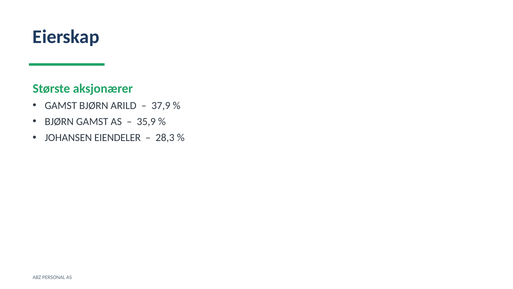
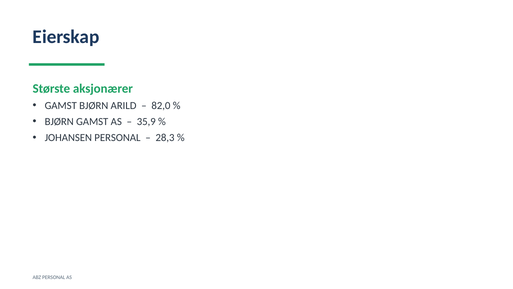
37,9: 37,9 -> 82,0 (161, 105)
JOHANSEN EIENDELER: EIENDELER -> PERSONAL (117, 138)
